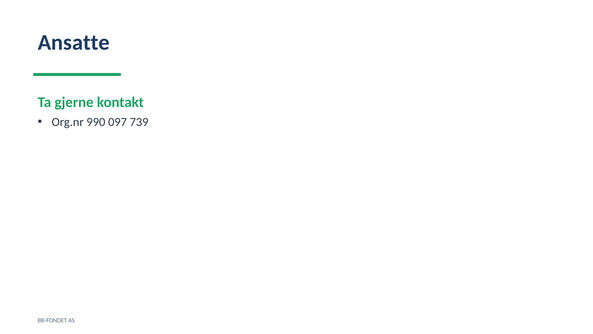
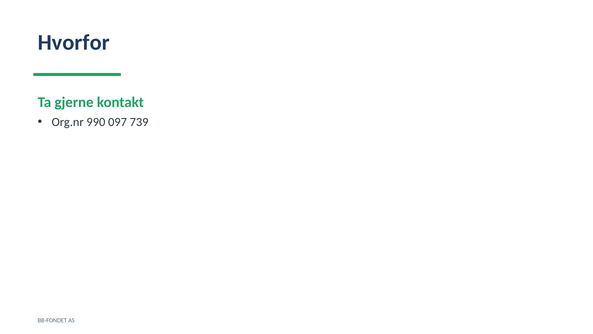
Ansatte: Ansatte -> Hvorfor (74, 42)
